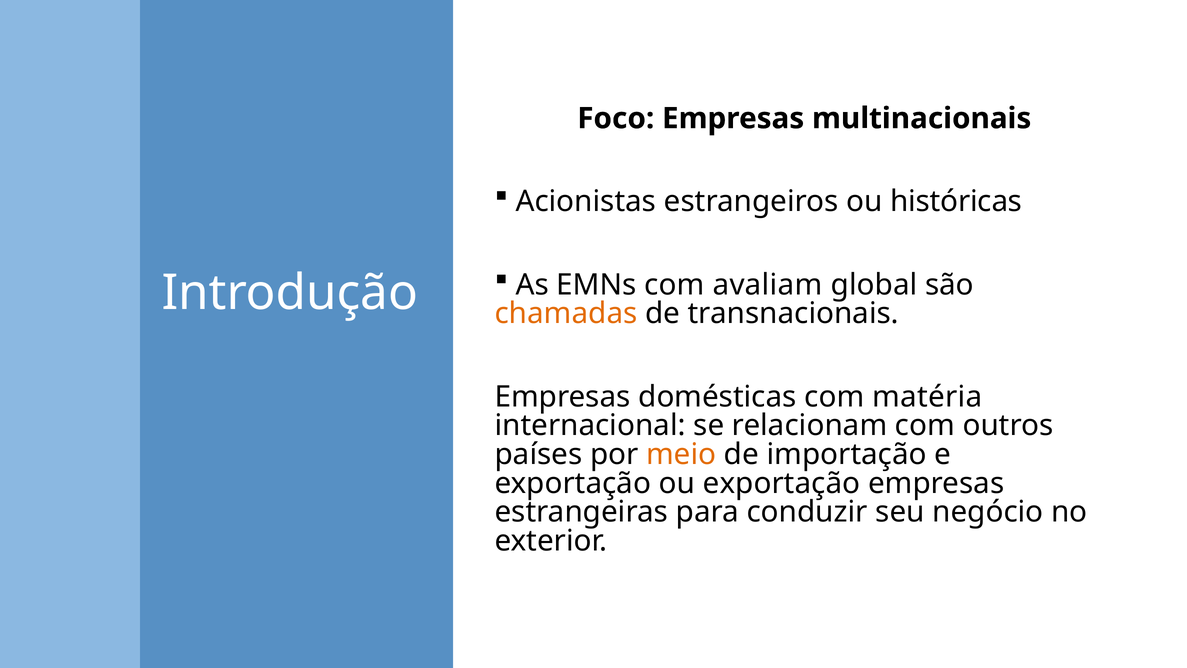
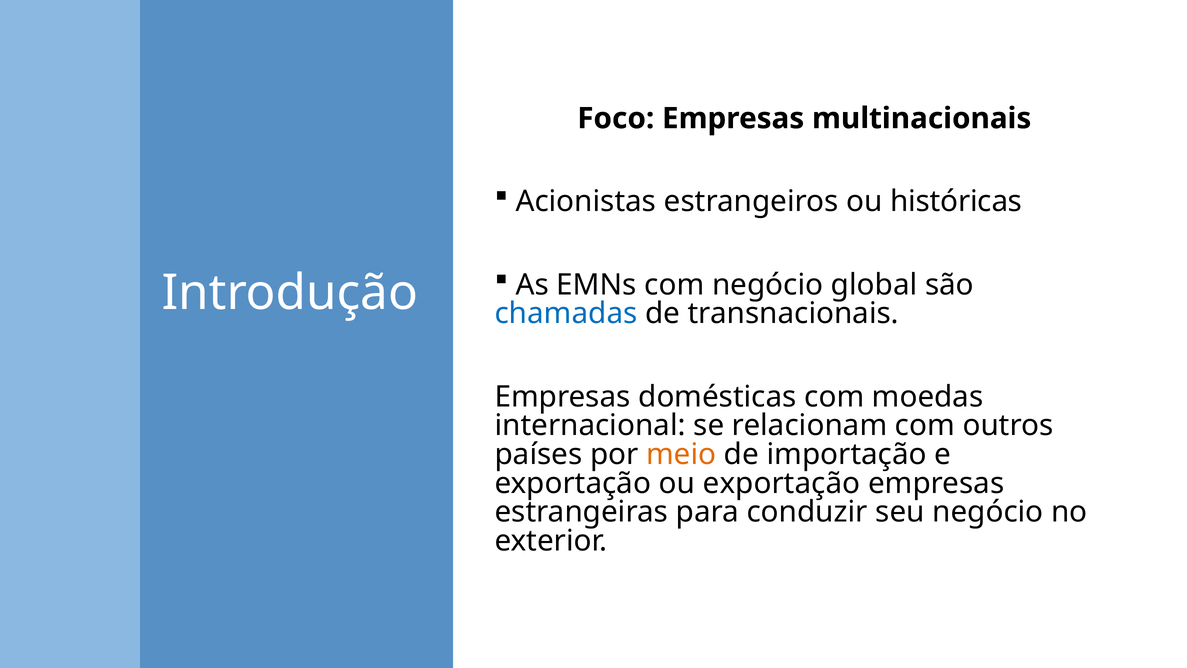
com avaliam: avaliam -> negócio (768, 285)
chamadas colour: orange -> blue (566, 313)
matéria: matéria -> moedas (928, 397)
